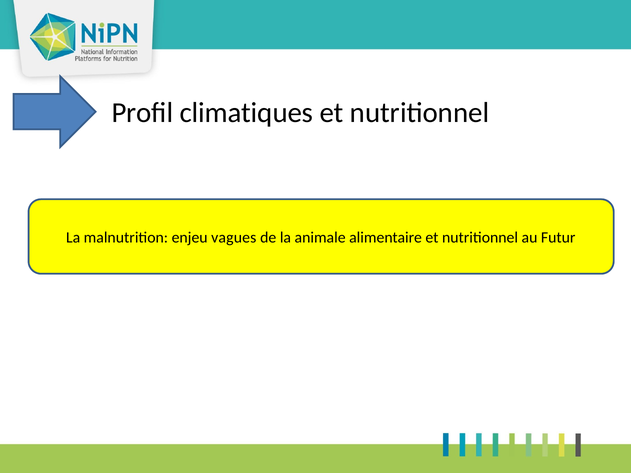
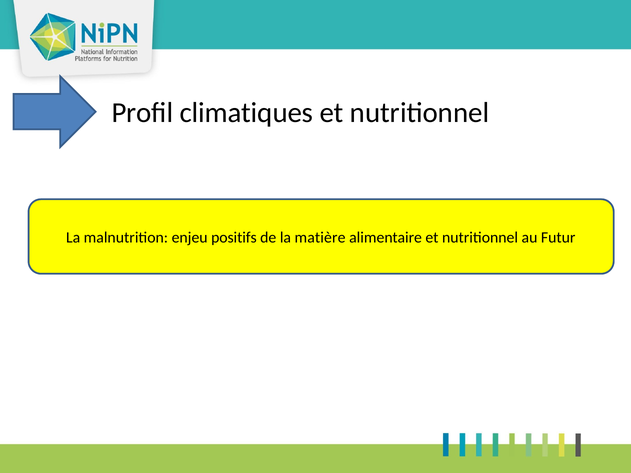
vagues: vagues -> positifs (234, 238)
animale: animale -> matière (320, 238)
